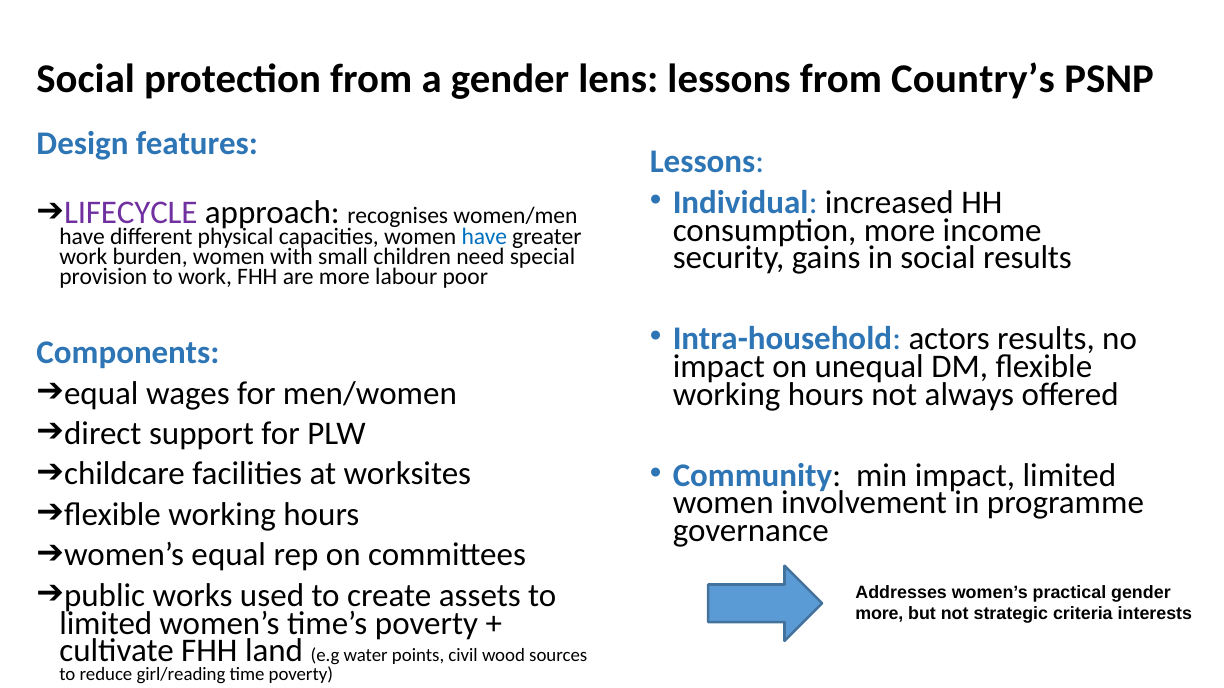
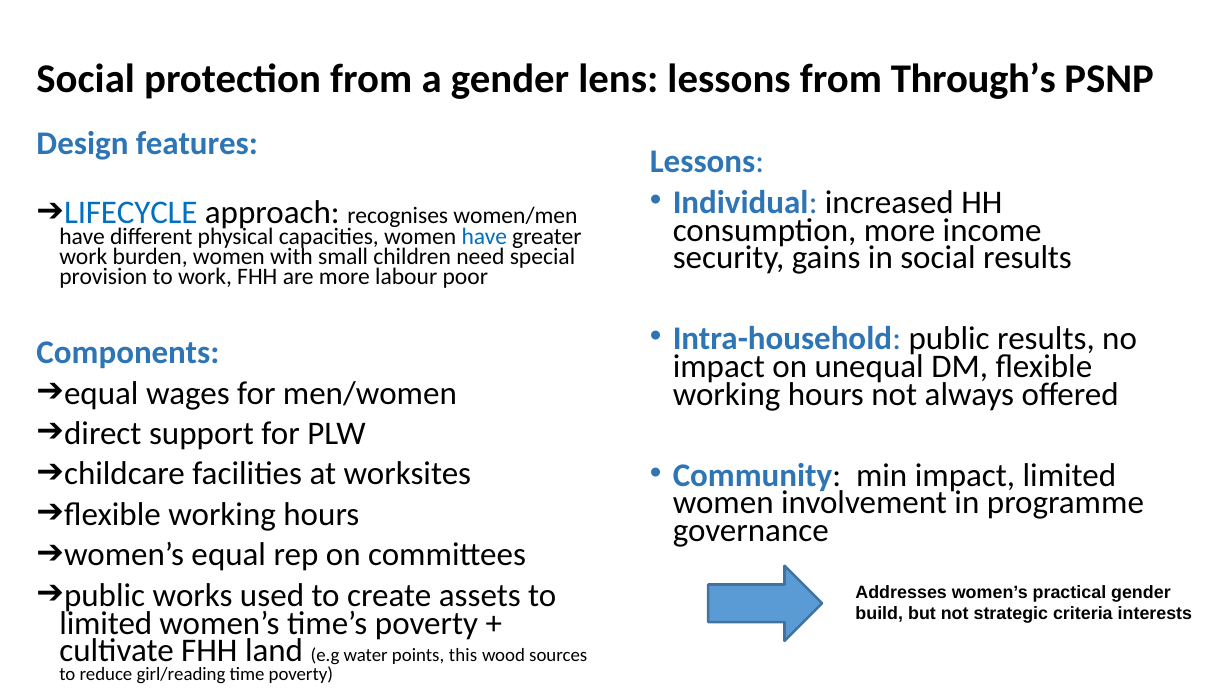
Country’s: Country’s -> Through’s (973, 79)
LIFECYCLE colour: purple -> blue (131, 212)
Intra-household actors: actors -> public (949, 339)
more: more -> build (879, 614)
civil: civil -> this (463, 656)
